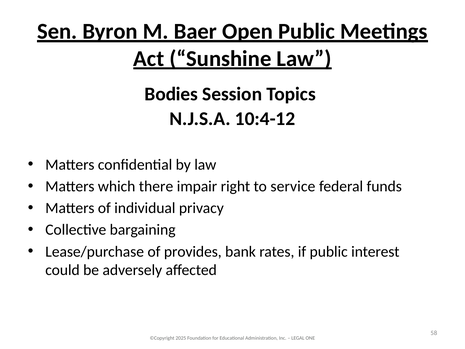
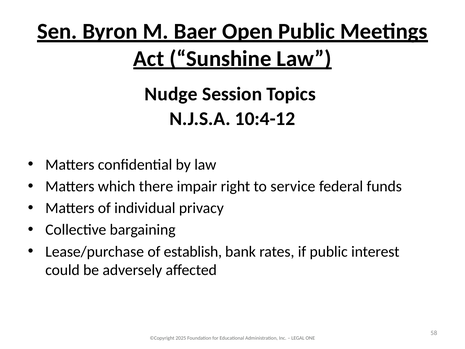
Bodies: Bodies -> Nudge (171, 94)
provides: provides -> establish (193, 251)
